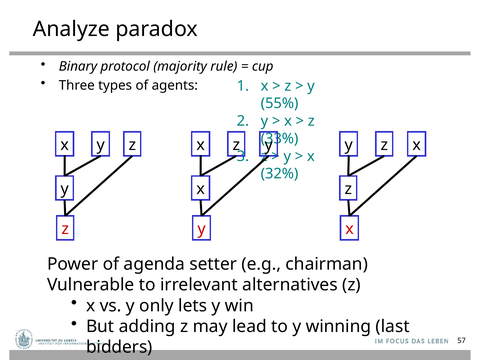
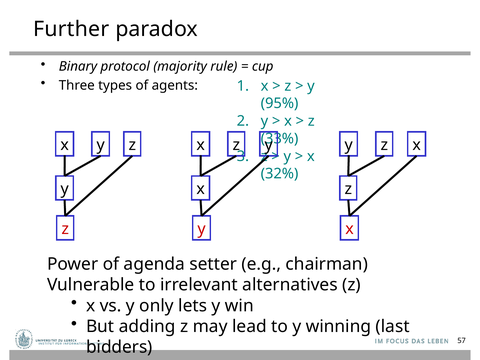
Analyze: Analyze -> Further (71, 29)
55%: 55% -> 95% (280, 103)
